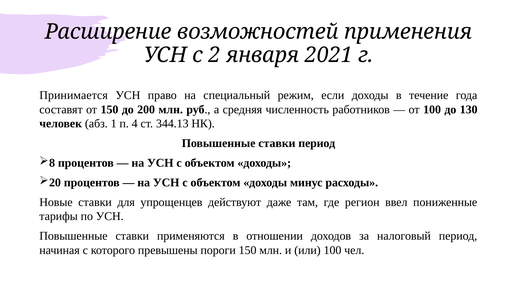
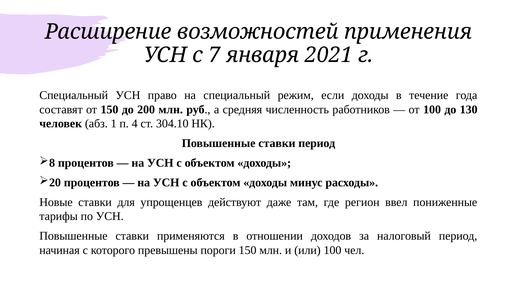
2: 2 -> 7 (215, 55)
Принимается: Принимается -> Специальный (74, 95)
344.13: 344.13 -> 304.10 (172, 124)
